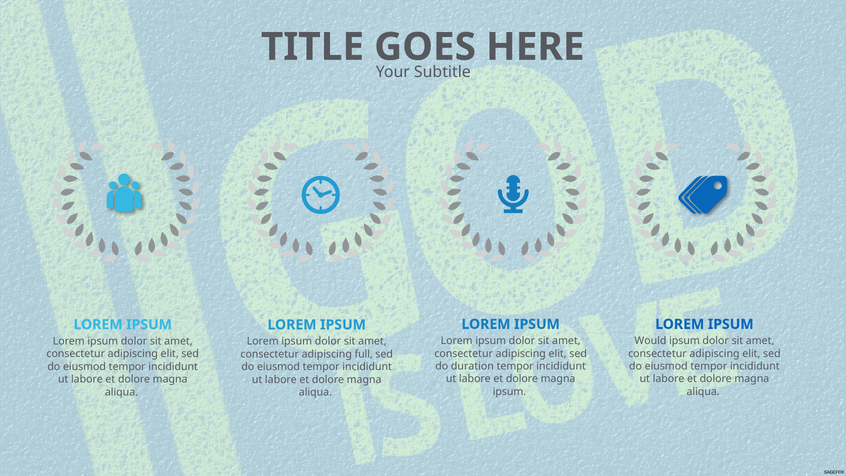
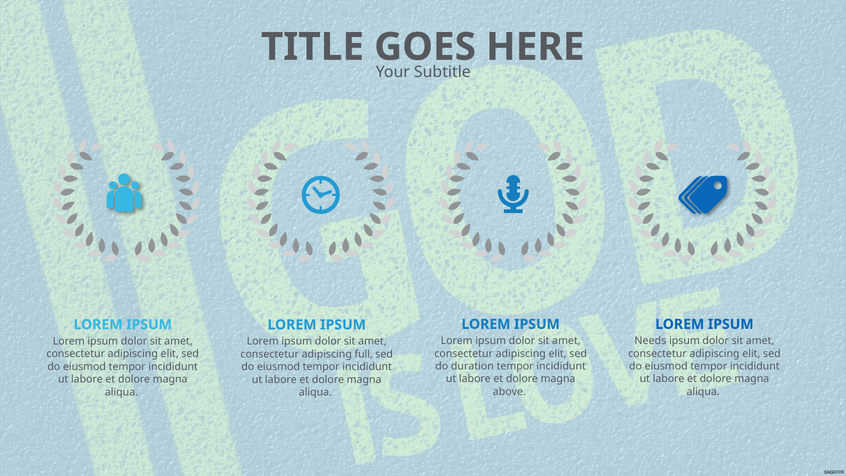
Would: Would -> Needs (650, 341)
ipsum: ipsum -> above (509, 392)
